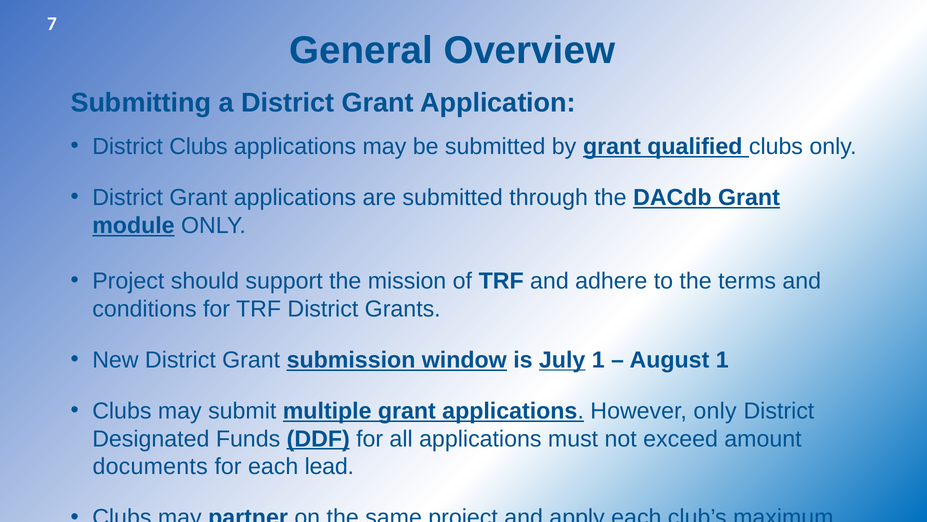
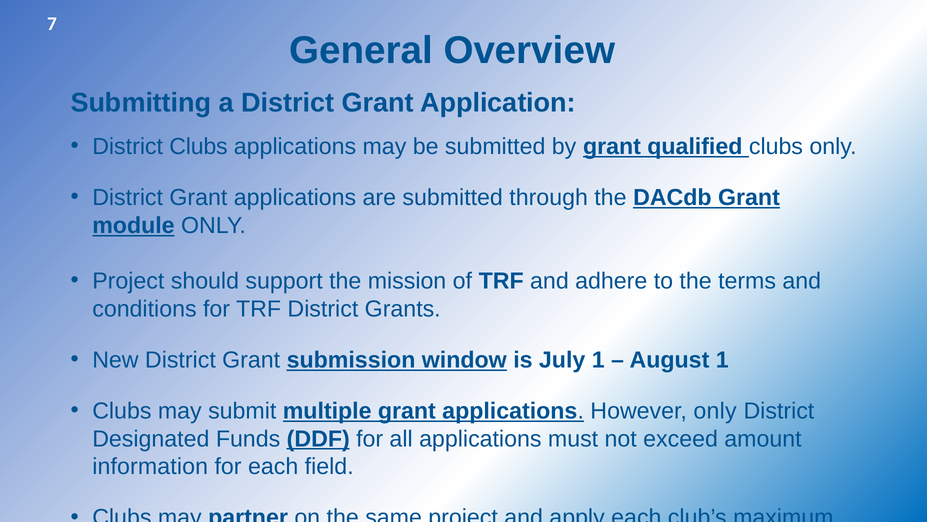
July underline: present -> none (562, 360)
documents: documents -> information (150, 466)
lead: lead -> field (329, 466)
